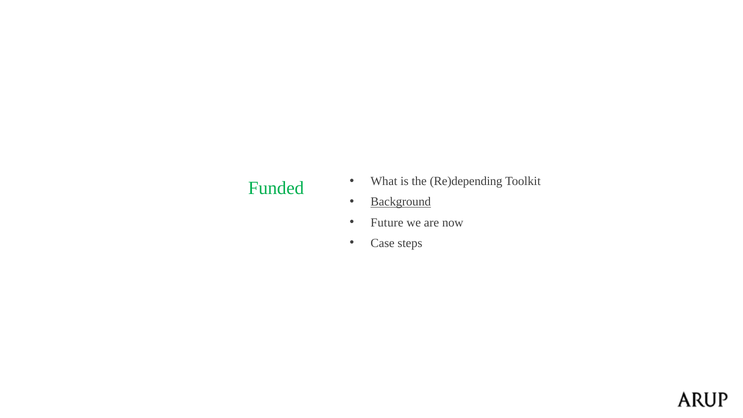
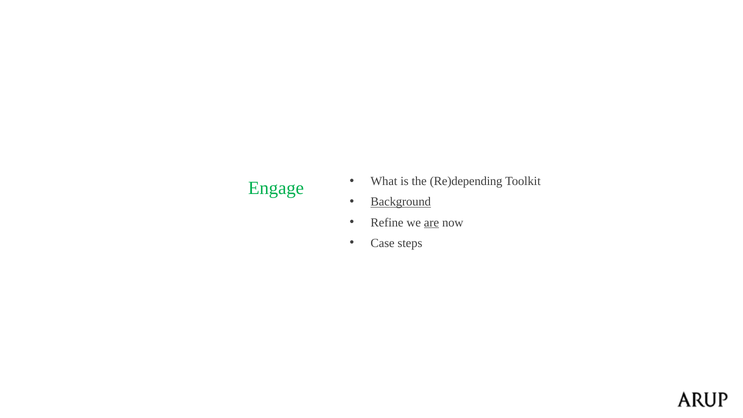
Funded: Funded -> Engage (276, 188)
Future: Future -> Refine (387, 222)
are underline: none -> present (432, 222)
